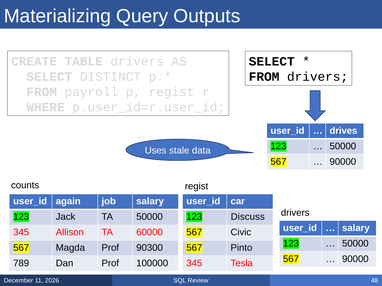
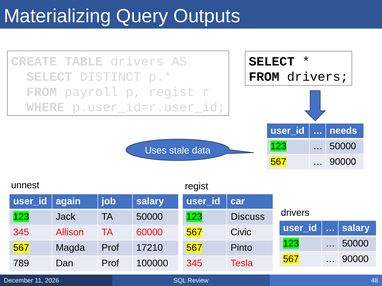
drives: drives -> needs (343, 131)
counts: counts -> unnest (25, 186)
90300: 90300 -> 17210 (150, 248)
